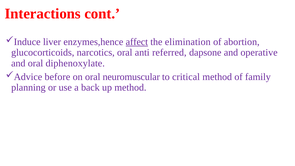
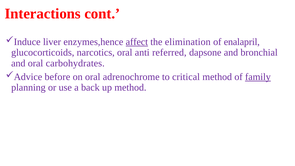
abortion: abortion -> enalapril (242, 42)
operative: operative -> bronchial (259, 53)
diphenoxylate: diphenoxylate -> carbohydrates (75, 63)
neuromuscular: neuromuscular -> adrenochrome (131, 77)
family underline: none -> present (258, 77)
